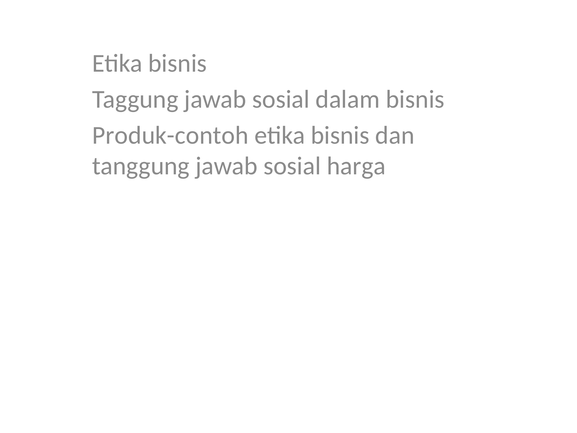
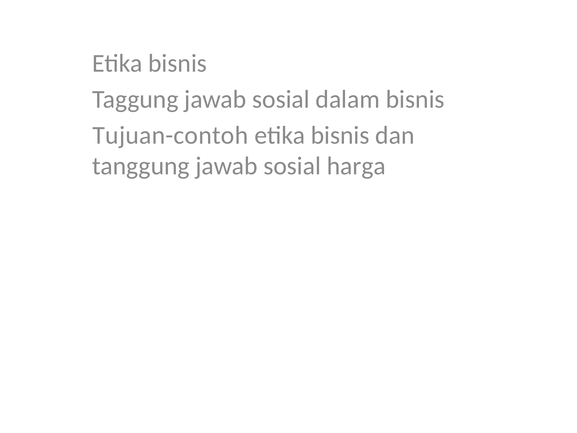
Produk-contoh: Produk-contoh -> Tujuan-contoh (170, 135)
